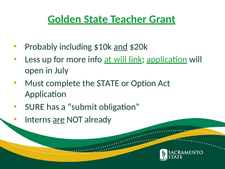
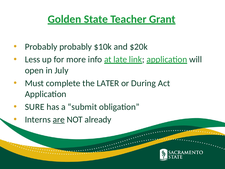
Probably including: including -> probably (76, 47)
and underline: present -> none (121, 47)
at will: will -> late (120, 59)
the STATE: STATE -> LATER (108, 83)
Option: Option -> During (144, 83)
